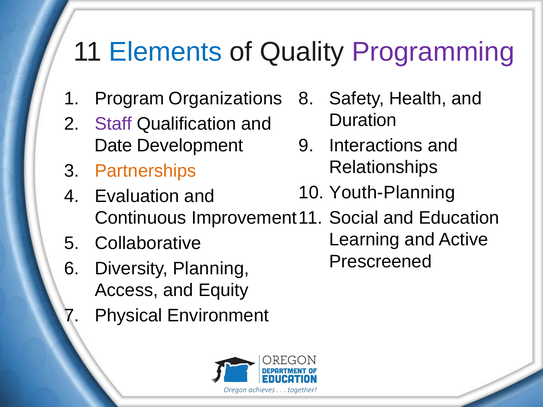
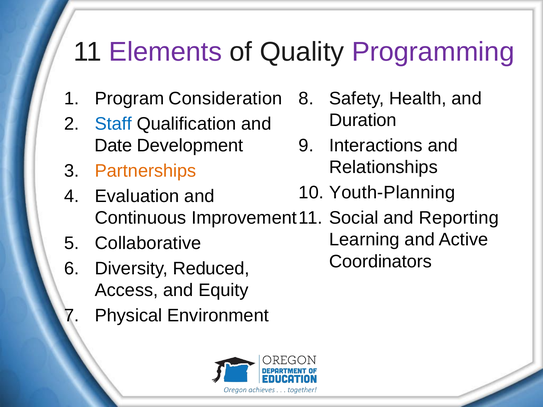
Elements colour: blue -> purple (166, 52)
Organizations: Organizations -> Consideration (225, 99)
Staff colour: purple -> blue (113, 124)
Education: Education -> Reporting (459, 218)
Prescreened: Prescreened -> Coordinators (381, 262)
Planning: Planning -> Reduced (211, 269)
